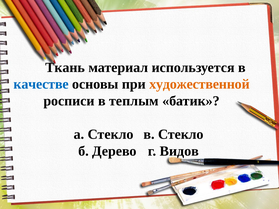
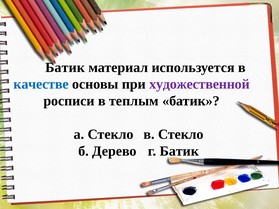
Ткань: Ткань -> Батик (65, 68)
художественной colour: orange -> purple (199, 84)
г Видов: Видов -> Батик (179, 151)
